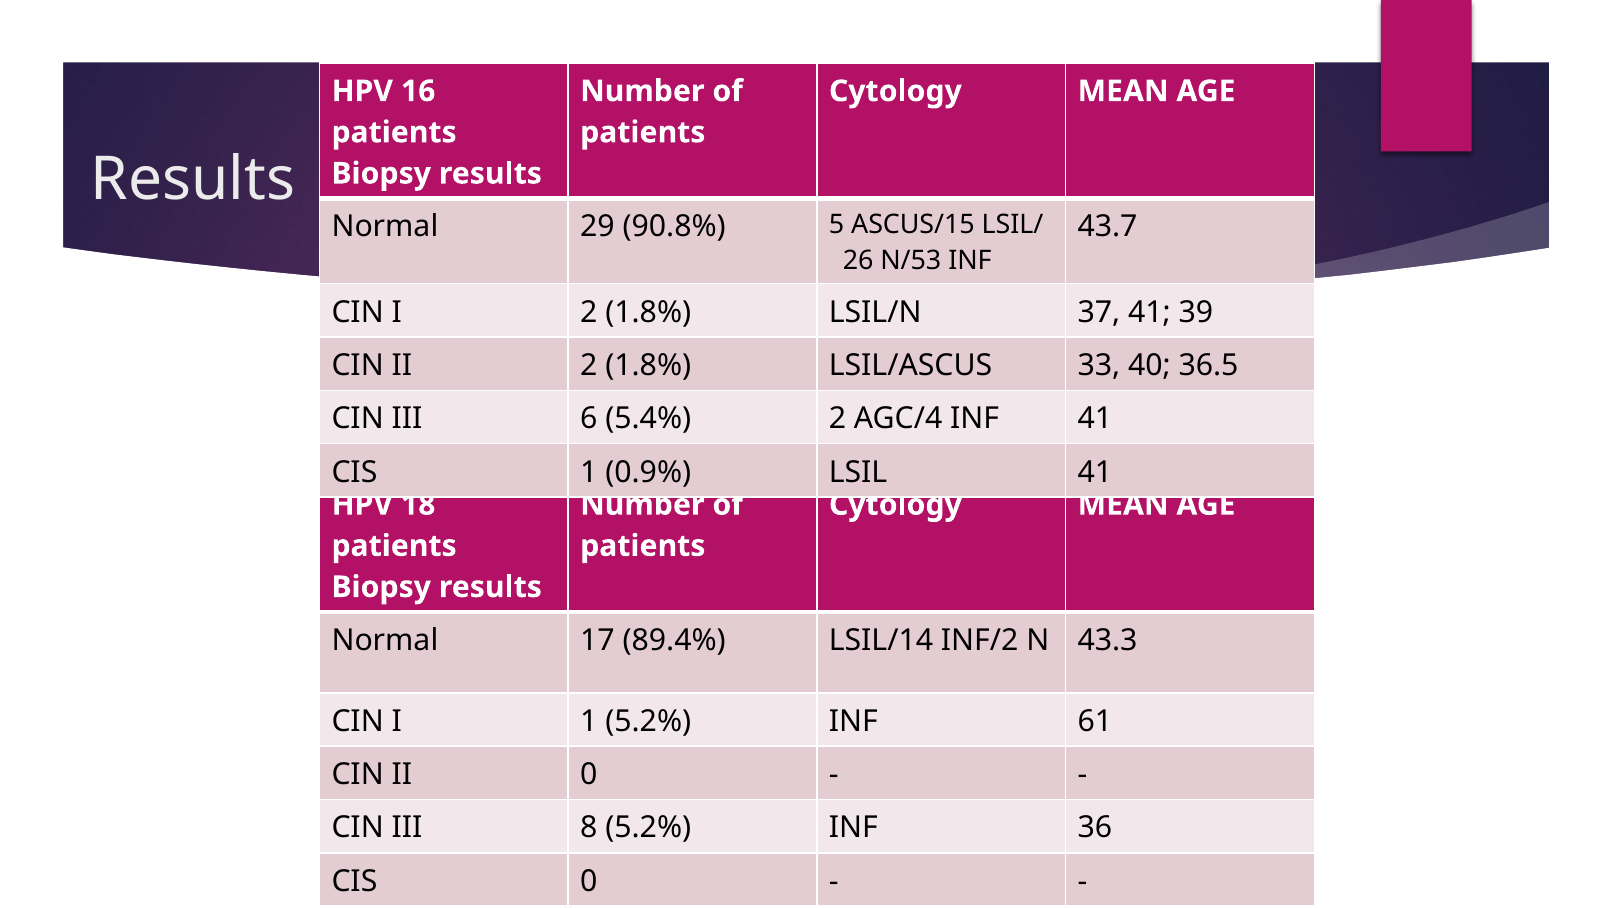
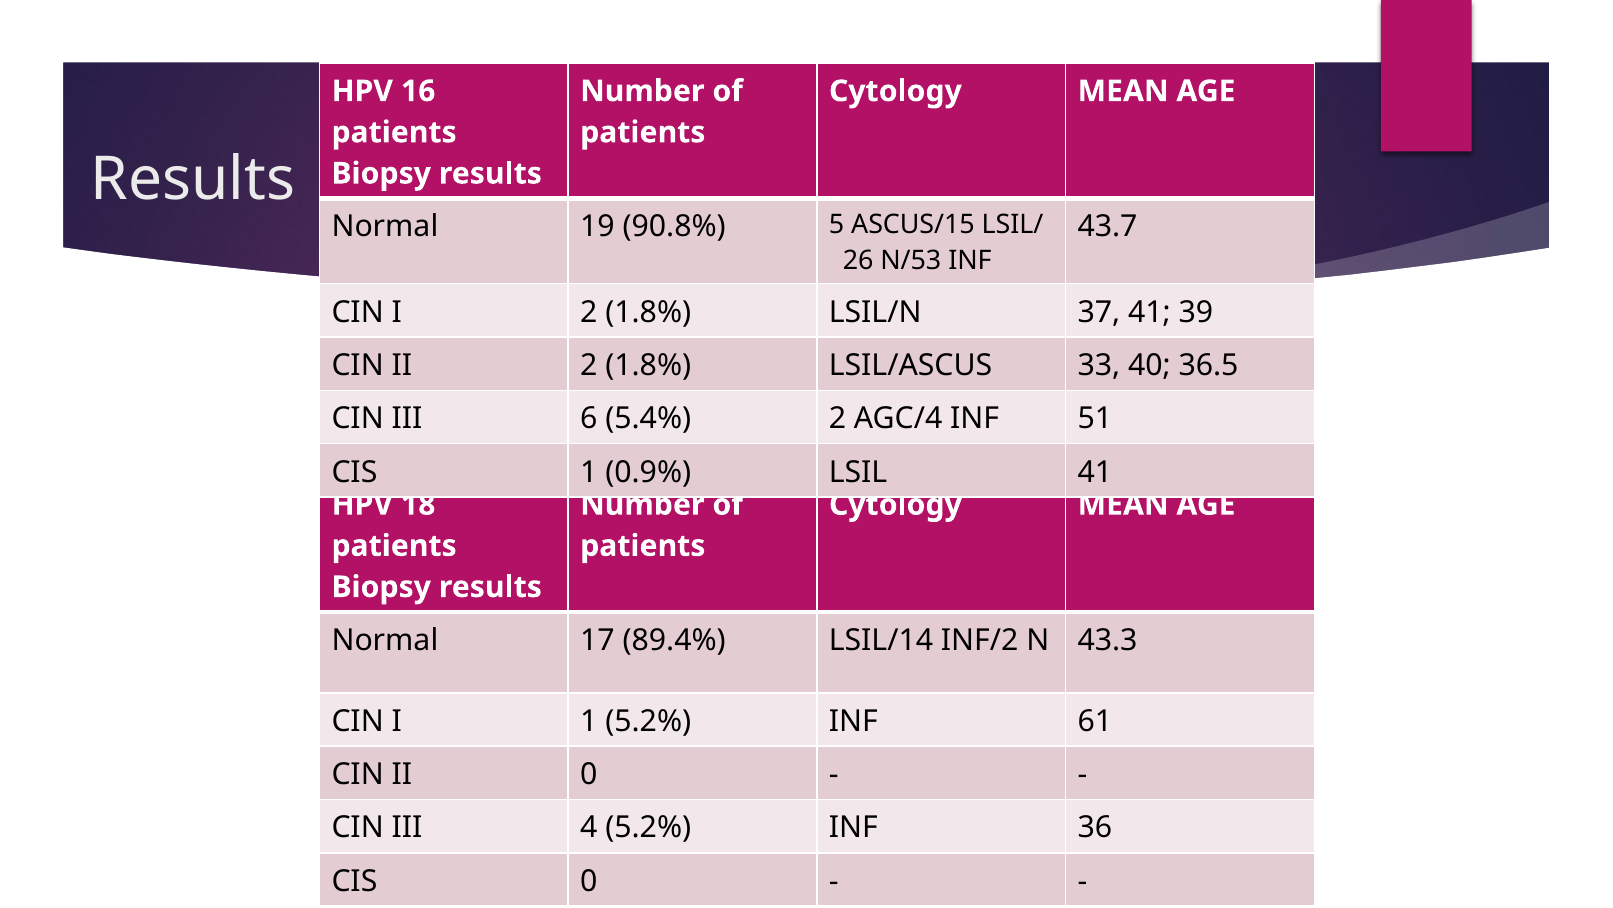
29: 29 -> 19 (598, 227)
INF 41: 41 -> 51 (1095, 418)
8: 8 -> 4 (589, 827)
